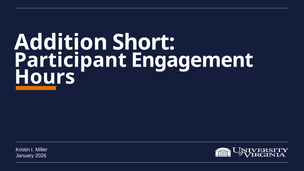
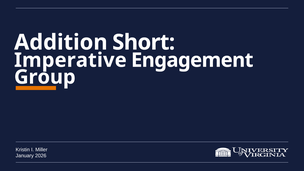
Participant: Participant -> Imperative (70, 60)
Hours: Hours -> Group (45, 77)
